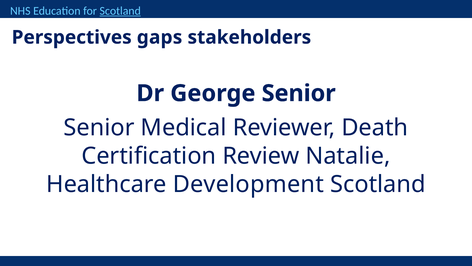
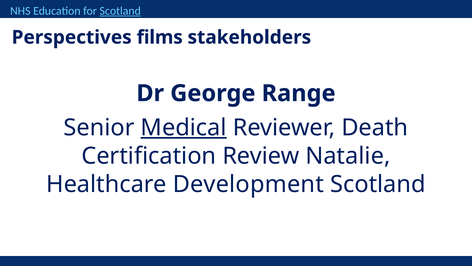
gaps: gaps -> films (160, 37)
George Senior: Senior -> Range (299, 93)
Medical underline: none -> present (184, 127)
